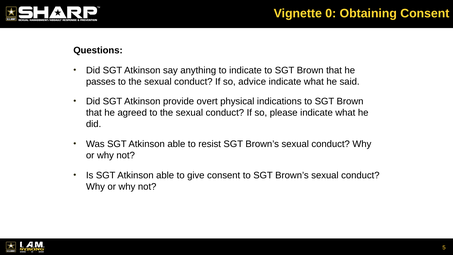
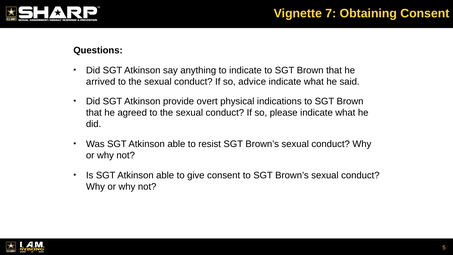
0: 0 -> 7 (331, 13)
passes: passes -> arrived (101, 82)
